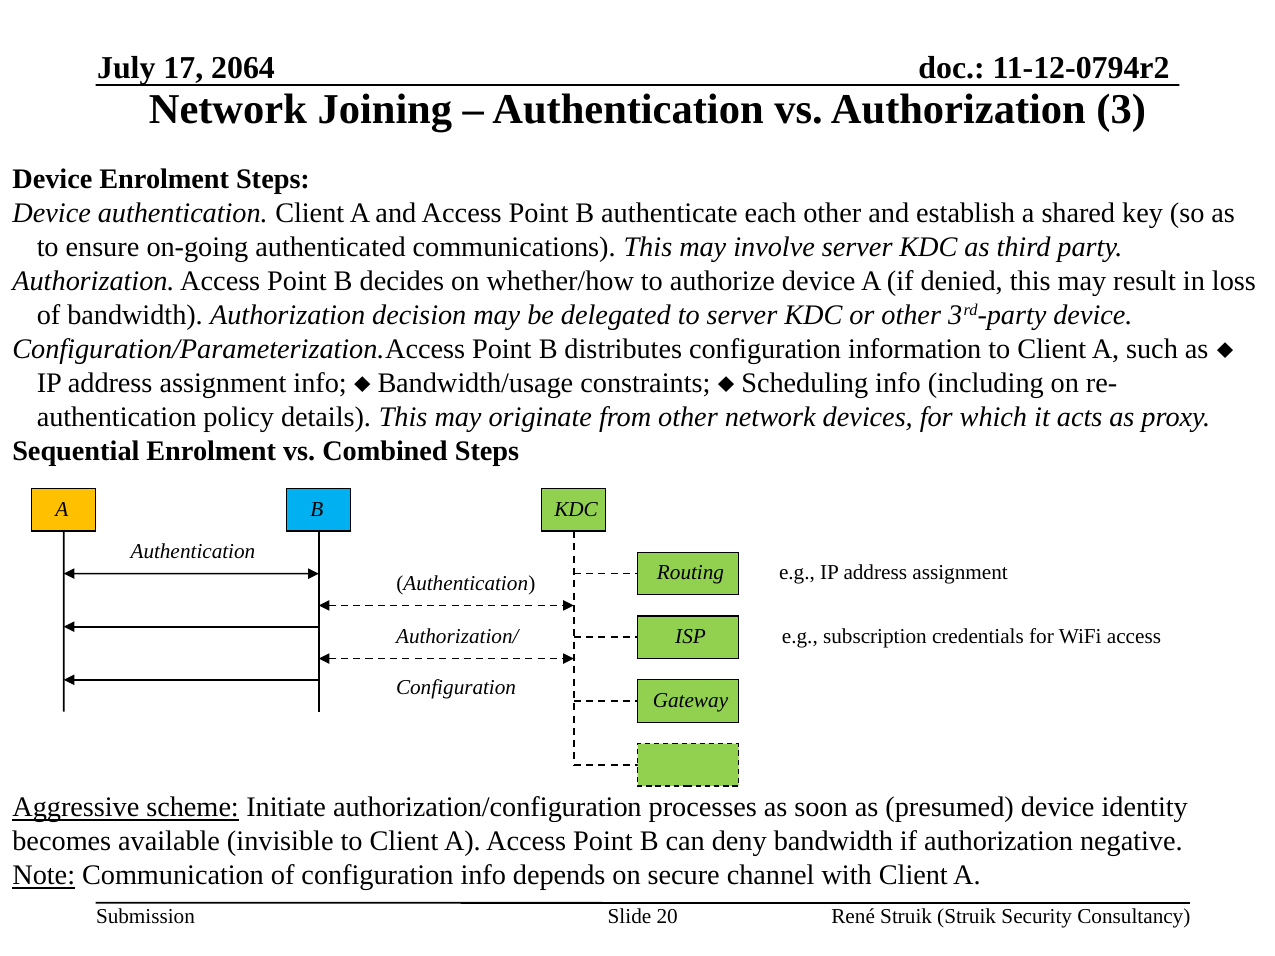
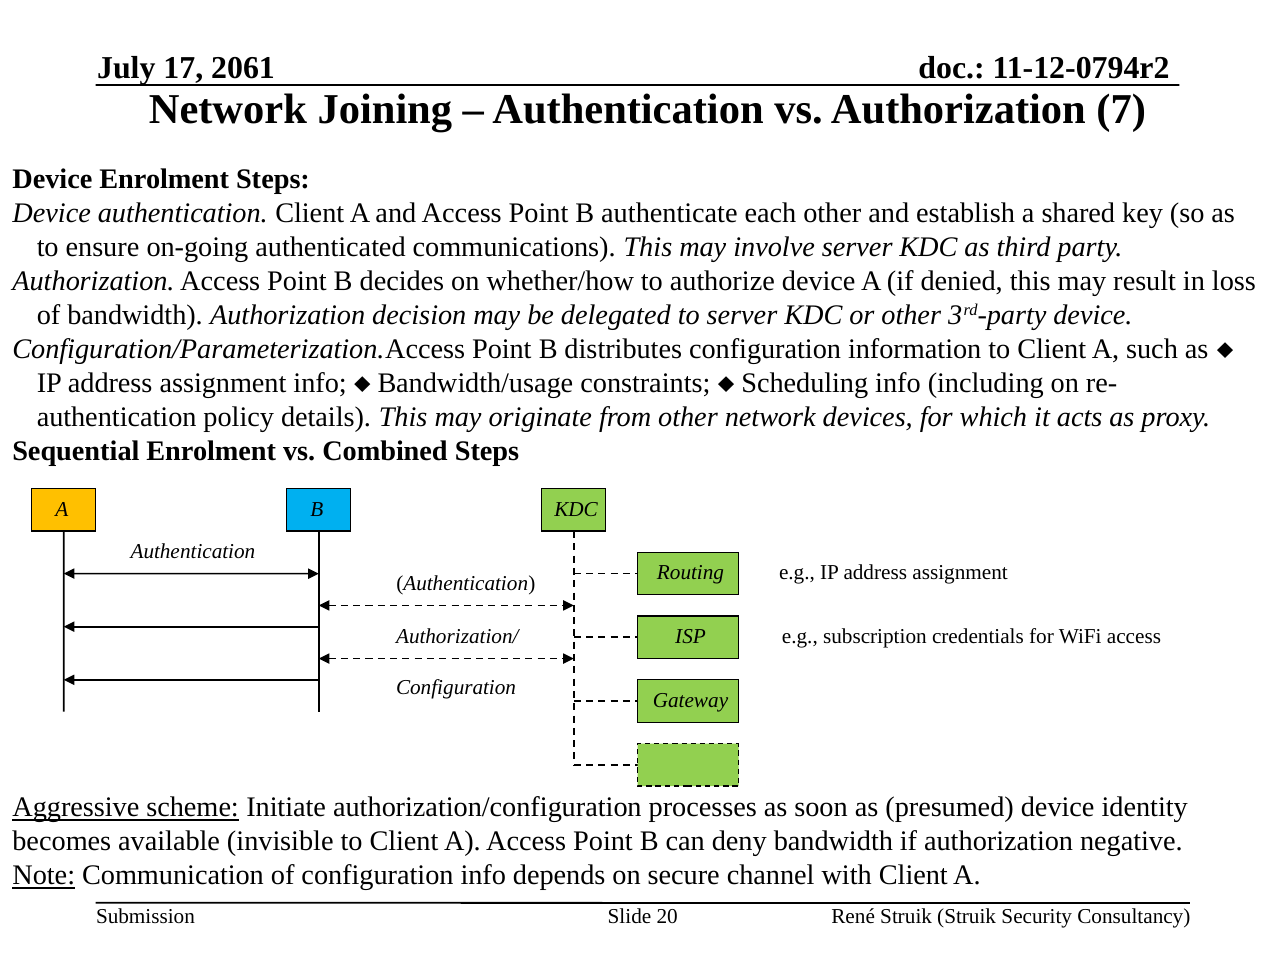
2064: 2064 -> 2061 (243, 68)
3: 3 -> 7 (1121, 109)
